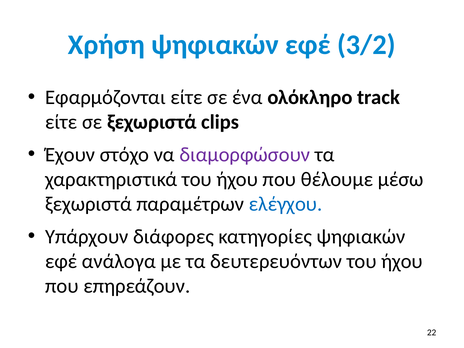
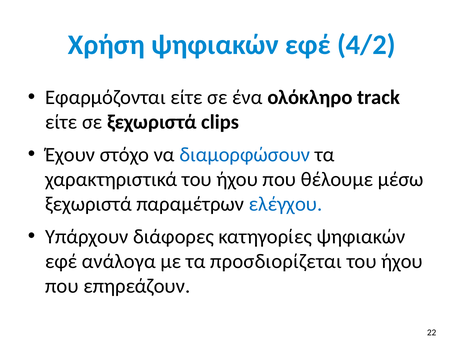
3/2: 3/2 -> 4/2 (366, 45)
διαμορφώσουν colour: purple -> blue (245, 155)
δευτερευόντων: δευτερευόντων -> προσδιορίζεται (276, 261)
